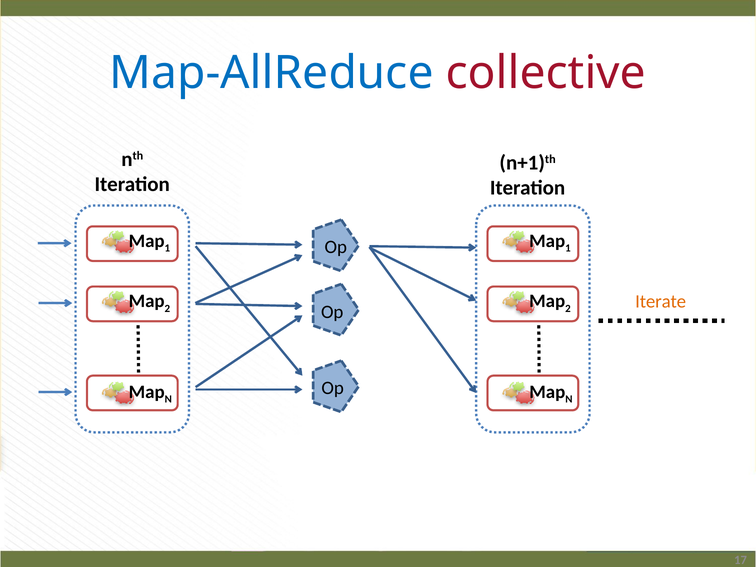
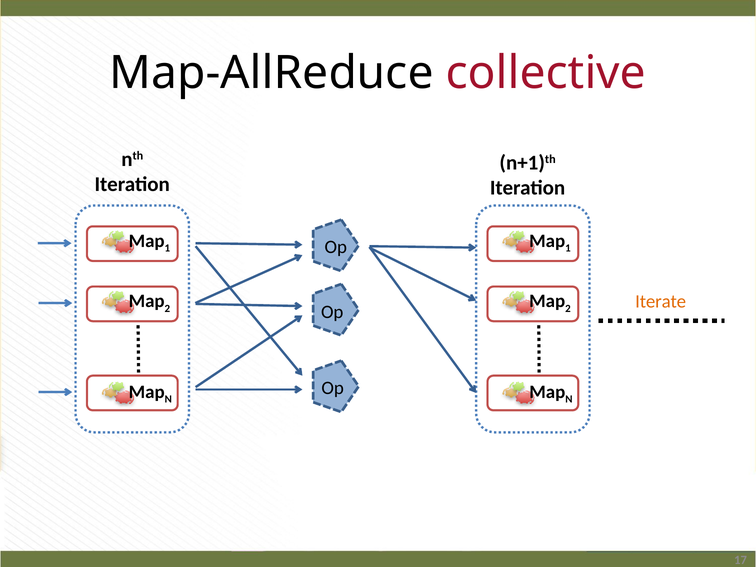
Map-AllReduce colour: blue -> black (272, 73)
